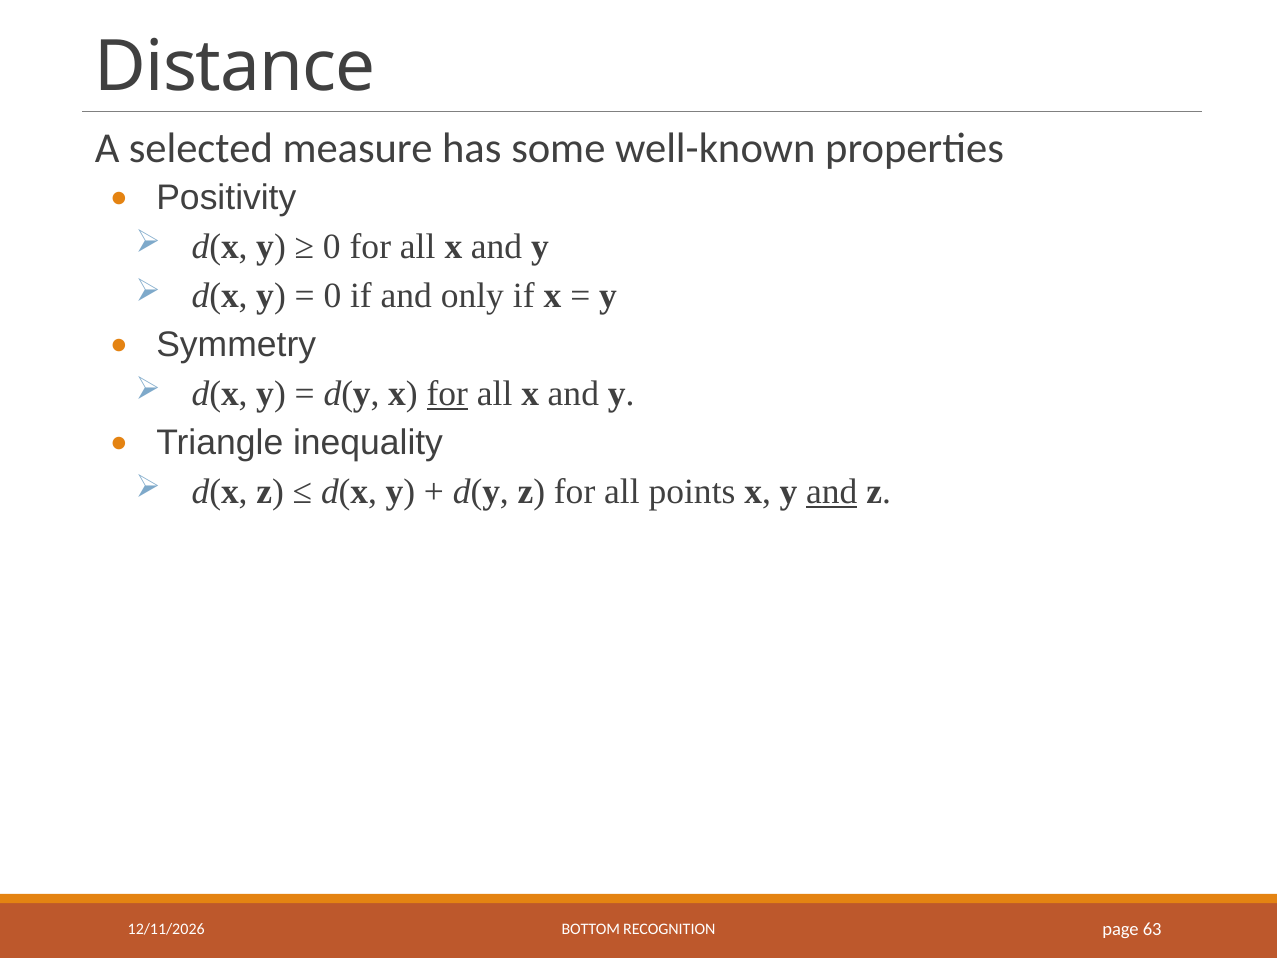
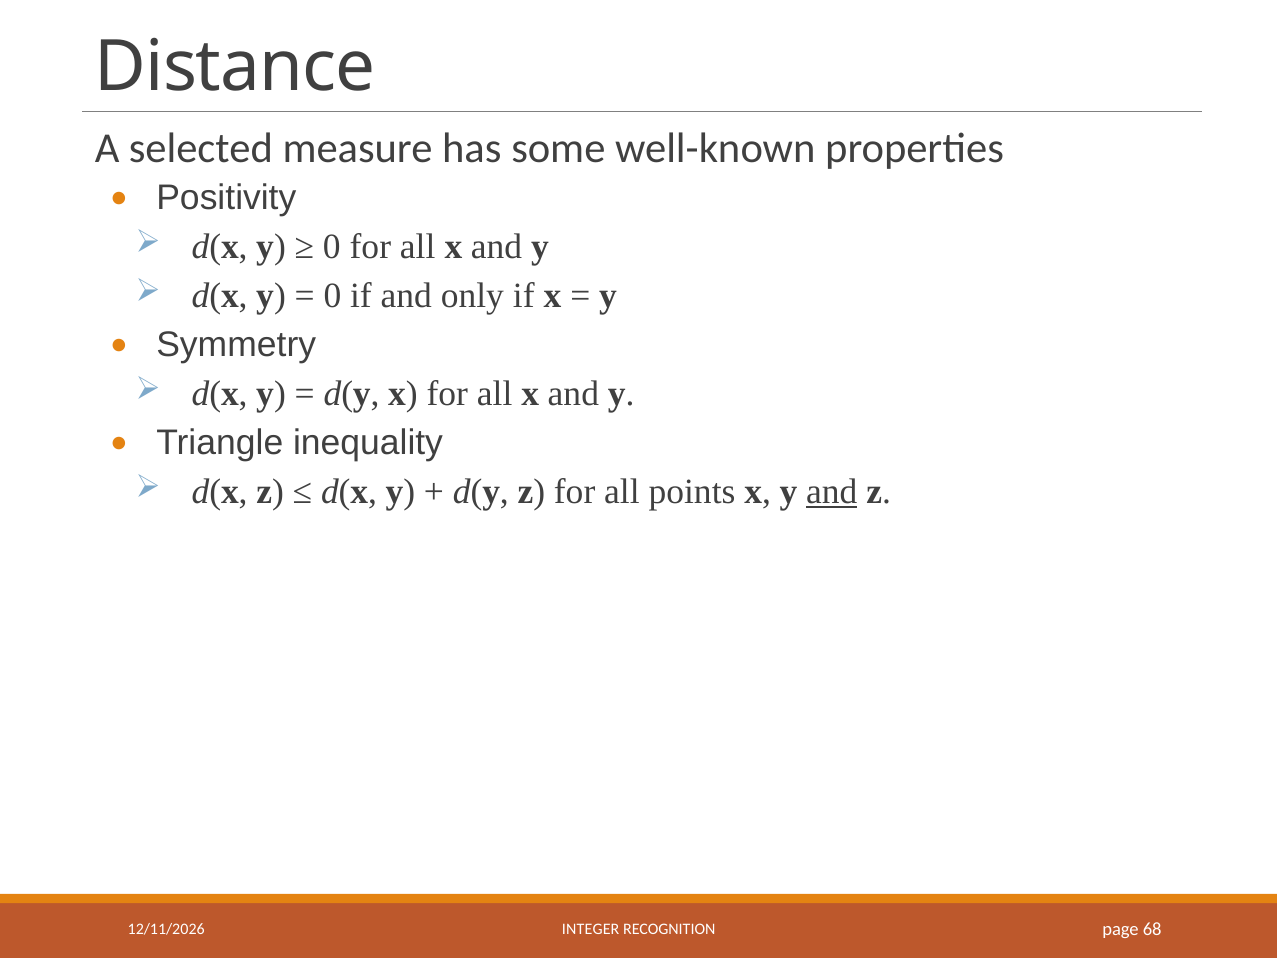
for underline: present -> none (447, 394)
BOTTOM: BOTTOM -> INTEGER (591, 929)
63: 63 -> 68 (1152, 929)
